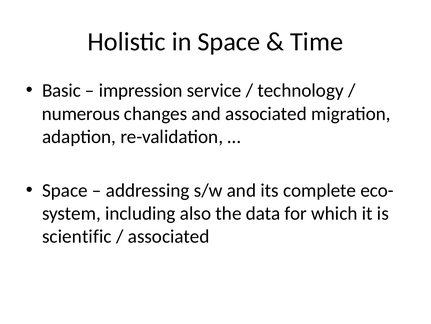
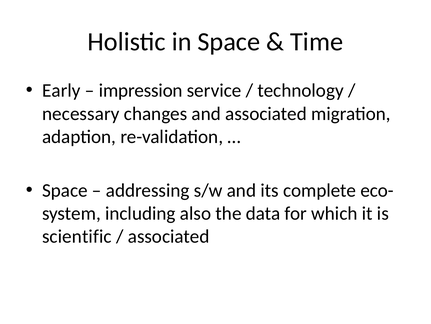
Basic: Basic -> Early (61, 90)
numerous: numerous -> necessary (81, 113)
